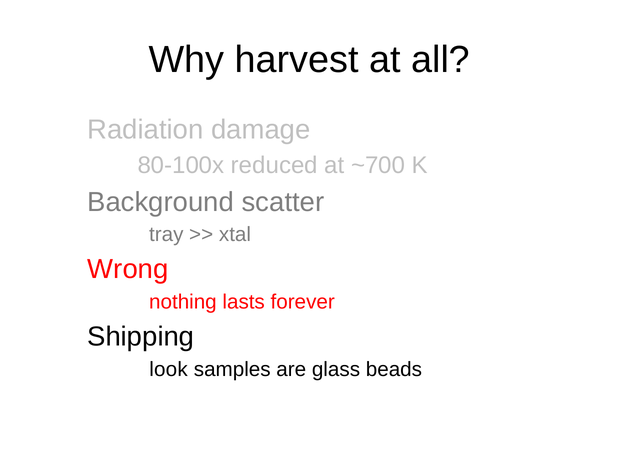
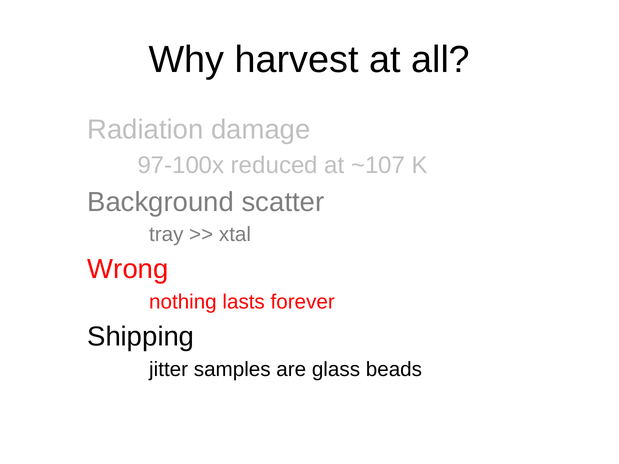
80-100x: 80-100x -> 97-100x (181, 165)
~700: ~700 -> ~107 (378, 165)
look: look -> jitter (169, 369)
